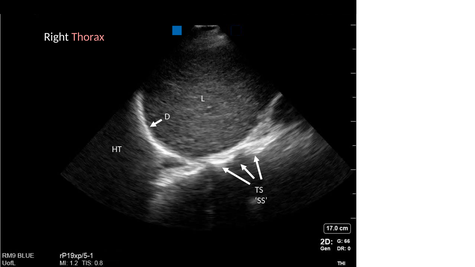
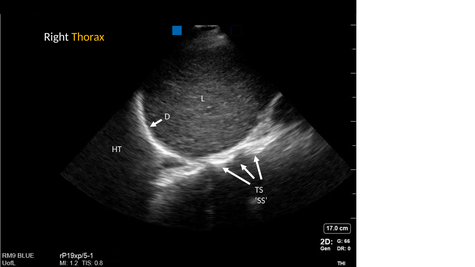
Thorax colour: pink -> yellow (88, 37)
